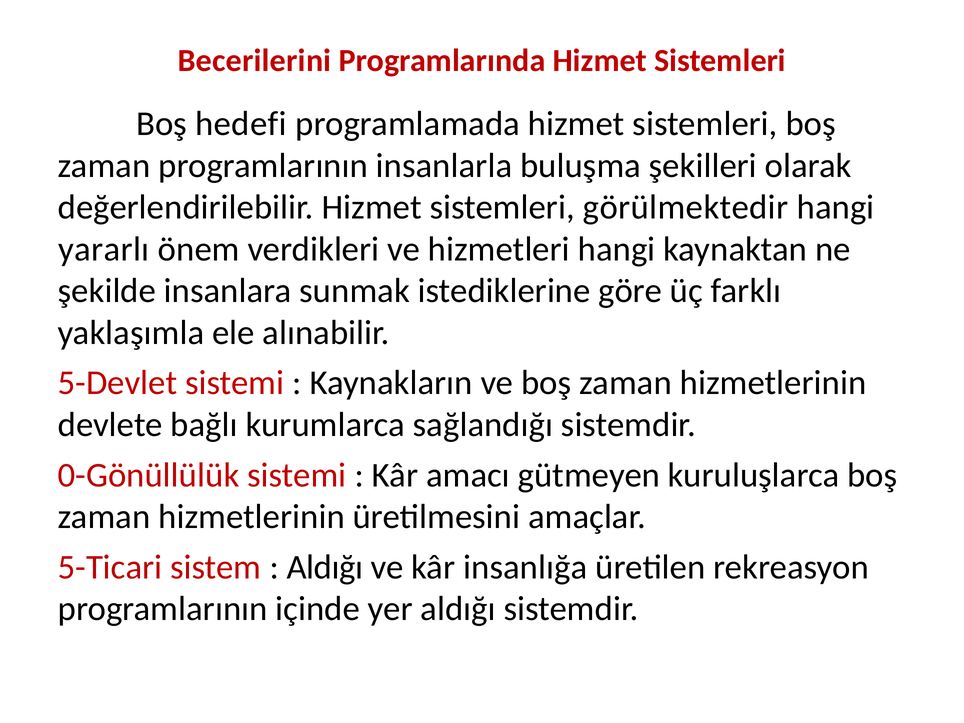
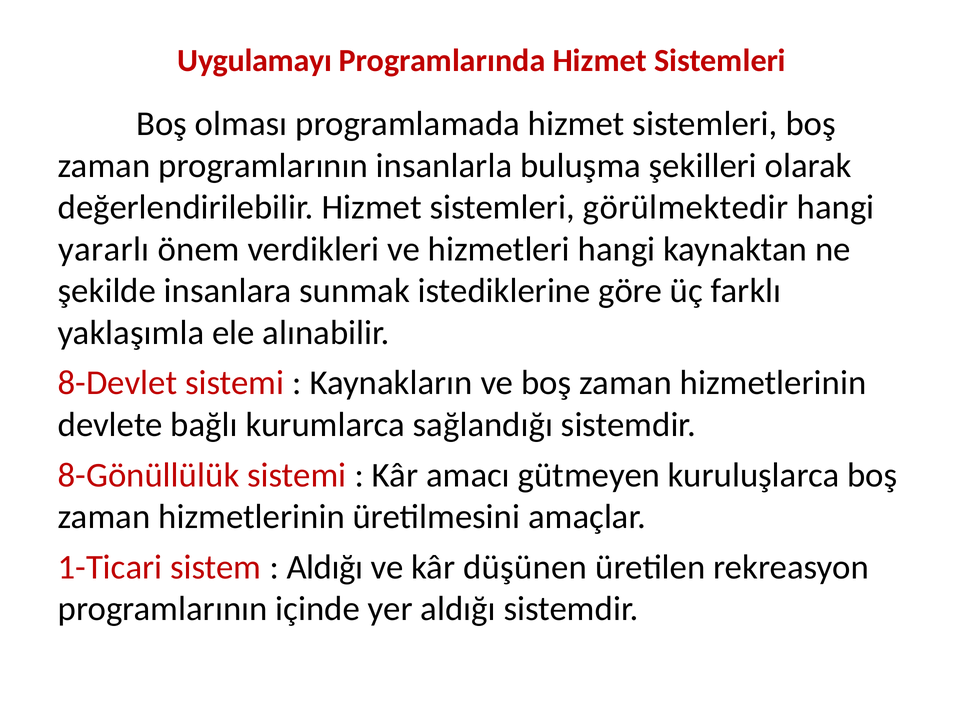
Becerilerini: Becerilerini -> Uygulamayı (255, 61)
hedefi: hedefi -> olması (241, 124)
5-Devlet: 5-Devlet -> 8-Devlet (118, 383)
0-Gönüllülük: 0-Gönüllülük -> 8-Gönüllülük (149, 475)
5-Ticari: 5-Ticari -> 1-Ticari (110, 567)
insanlığa: insanlığa -> düşünen (525, 567)
